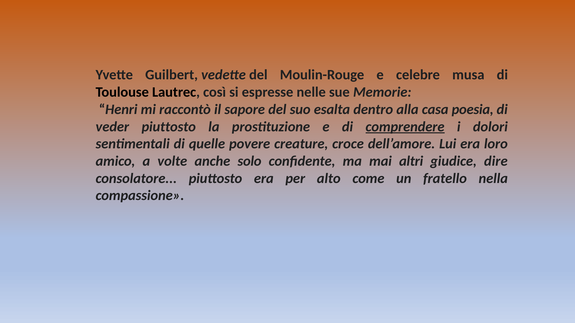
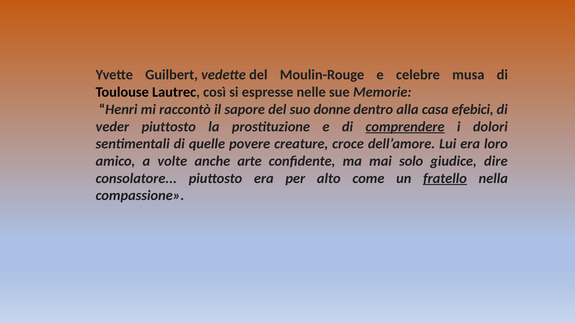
esalta: esalta -> donne (332, 110)
poesia: poesia -> efebici (473, 110)
solo: solo -> arte (250, 161)
altri: altri -> solo (411, 161)
fratello underline: none -> present (445, 179)
